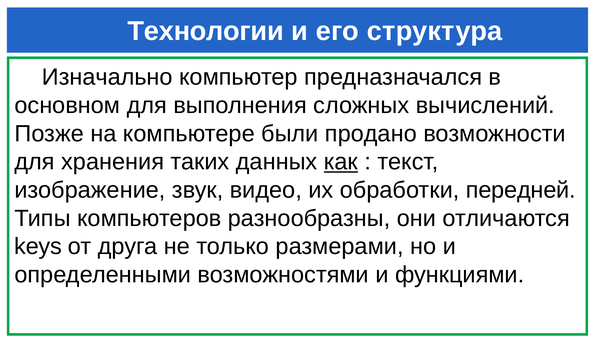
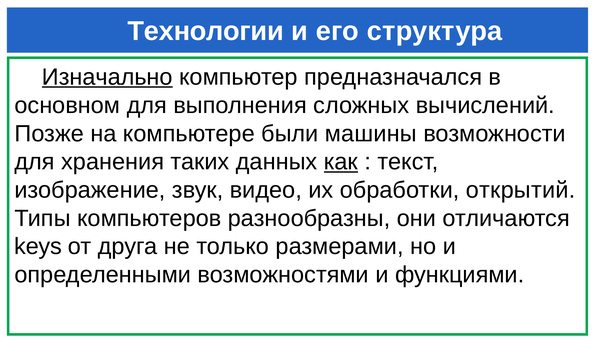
Изначально underline: none -> present (107, 77)
продано: продано -> машины (371, 134)
передней: передней -> открытий (521, 190)
